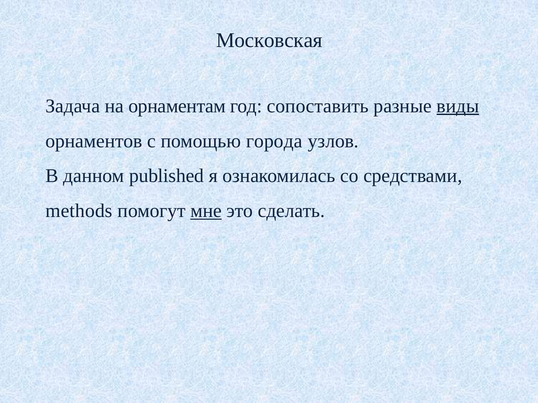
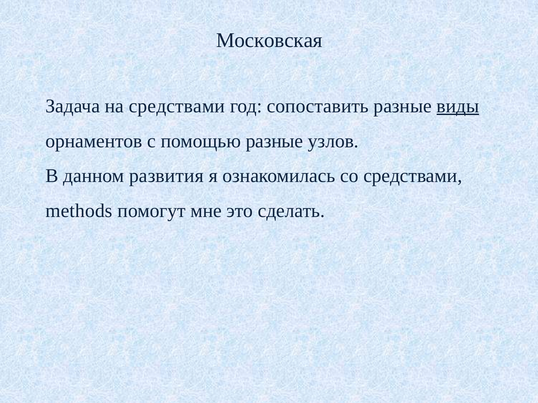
на орнаментам: орнаментам -> средствами (177, 106)
помощью города: города -> разные (274, 141)
published: published -> развития (166, 176)
мне underline: present -> none (206, 211)
